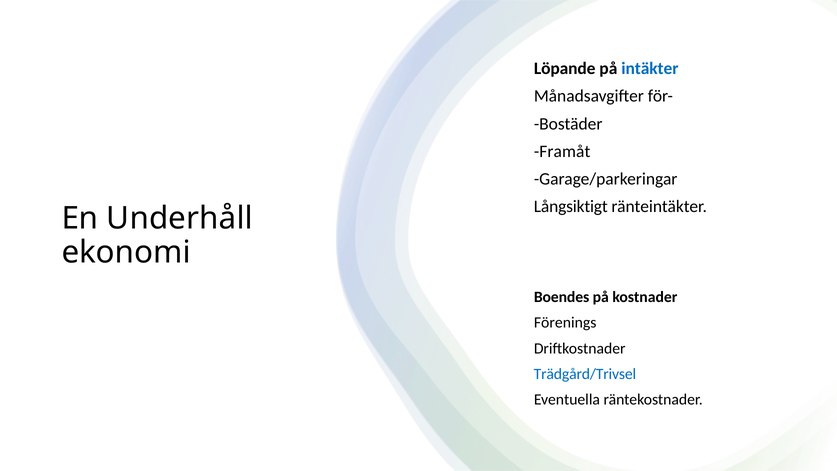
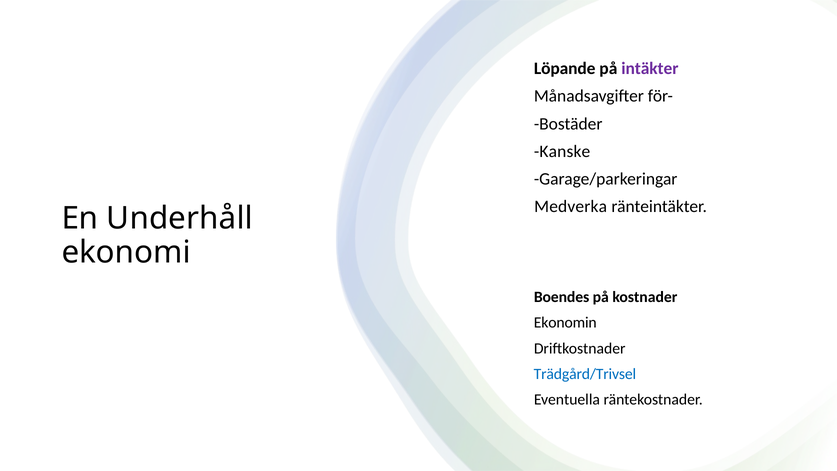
intäkter colour: blue -> purple (650, 69)
Framåt: Framåt -> Kanske (562, 151)
Långsiktigt: Långsiktigt -> Medverka (571, 206)
Förenings: Förenings -> Ekonomin (565, 323)
